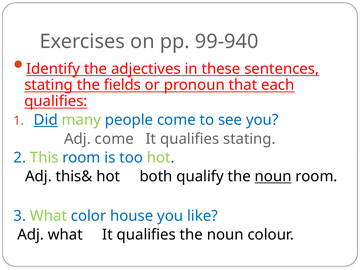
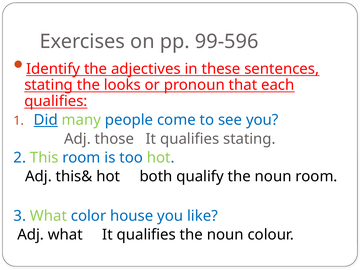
99-940: 99-940 -> 99-596 (227, 42)
fields: fields -> looks (122, 85)
Adj come: come -> those (114, 139)
noun underline: present -> none (273, 176)
